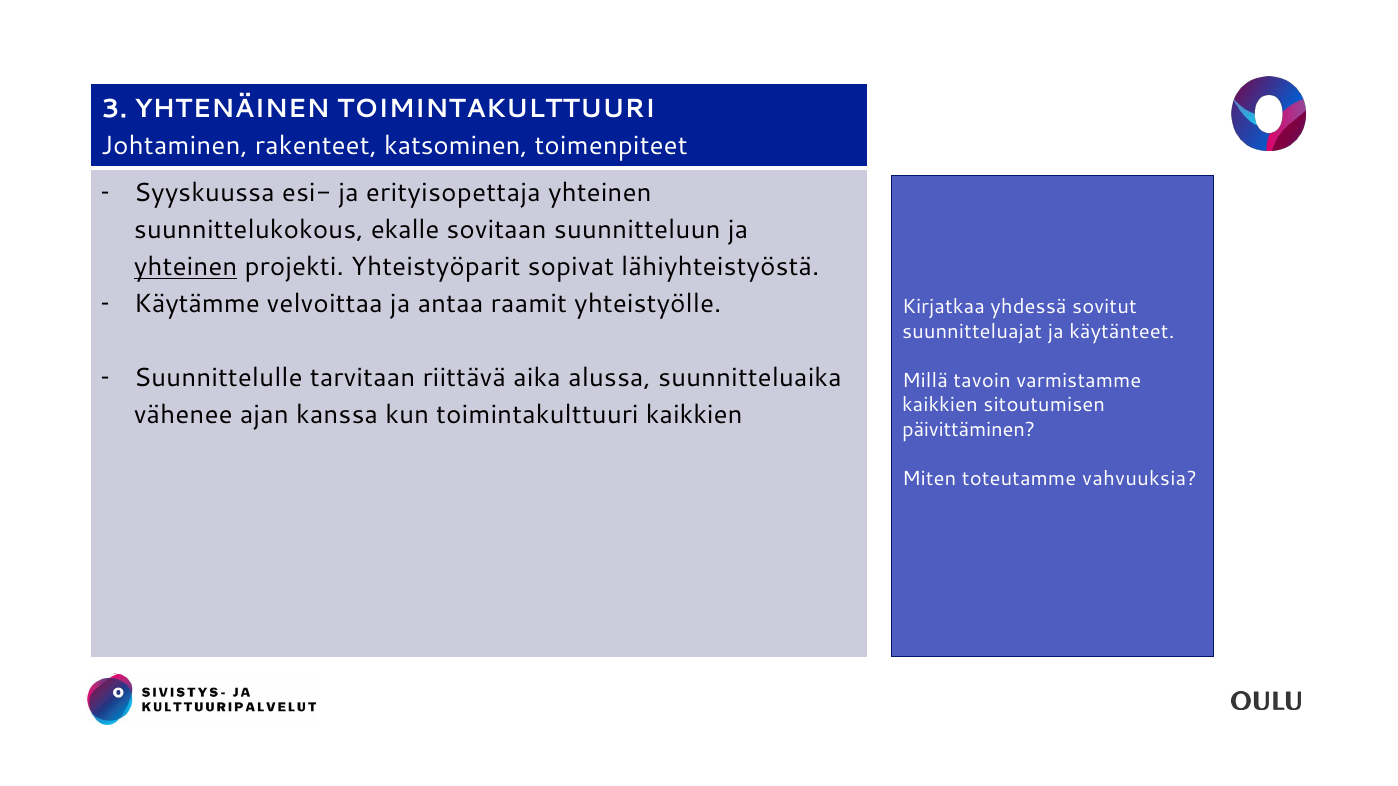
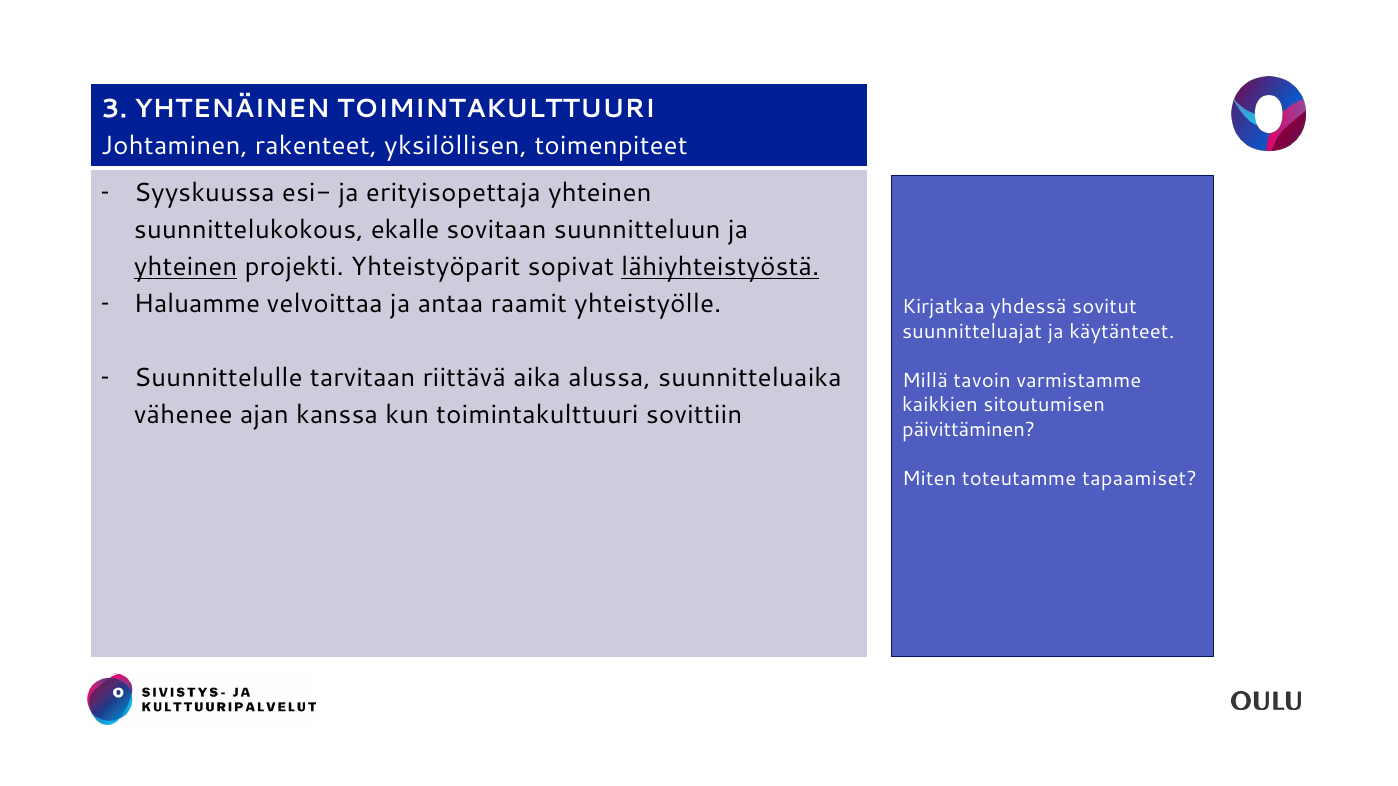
katsominen: katsominen -> yksilöllisen (456, 146)
lähiyhteistyöstä underline: none -> present (720, 267)
Käytämme: Käytämme -> Haluamme (197, 304)
toimintakulttuuri kaikkien: kaikkien -> sovittiin (694, 415)
vahvuuksia: vahvuuksia -> tapaamiset (1140, 479)
